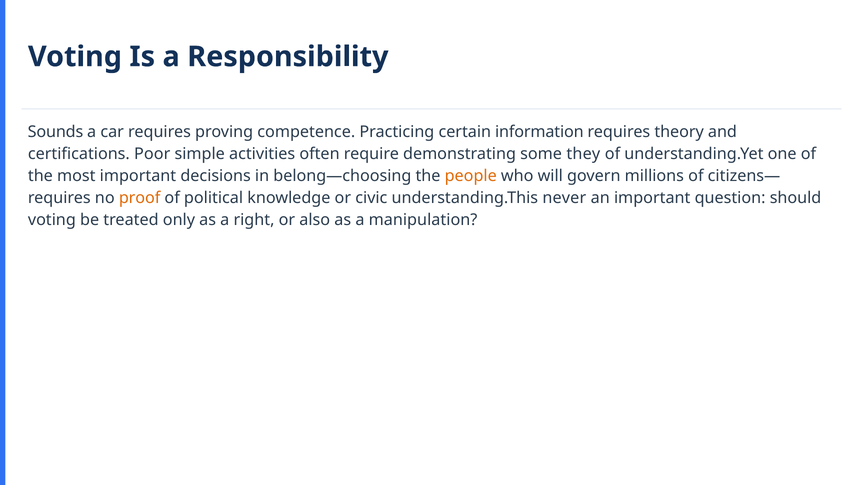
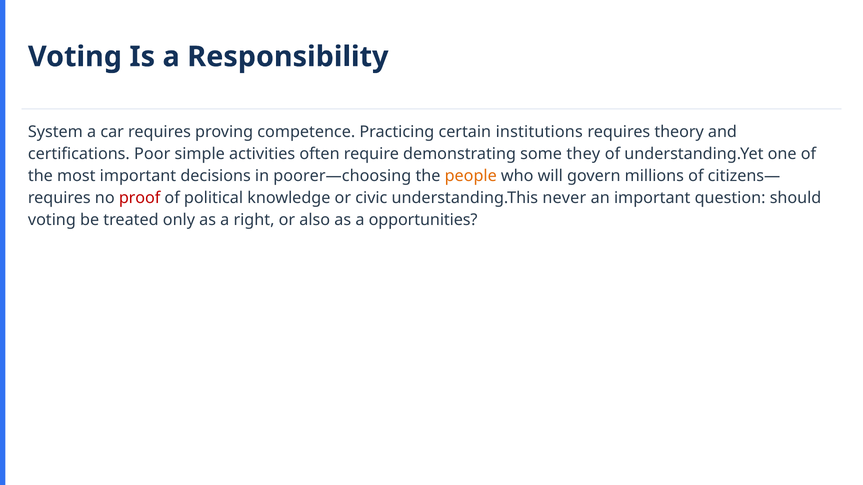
Sounds: Sounds -> System (55, 132)
information: information -> institutions (539, 132)
belong—choosing: belong—choosing -> poorer—choosing (342, 176)
proof colour: orange -> red (140, 198)
manipulation: manipulation -> opportunities (423, 220)
